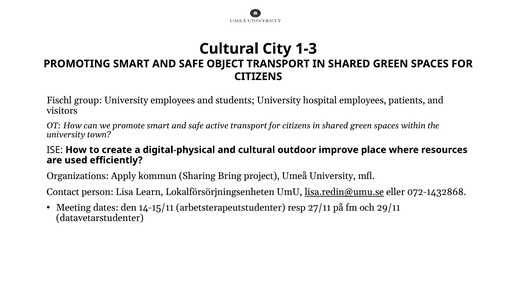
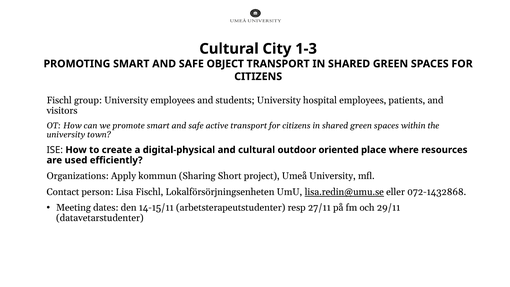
improve: improve -> oriented (339, 150)
Bring: Bring -> Short (230, 176)
Lisa Learn: Learn -> Fischl (149, 192)
